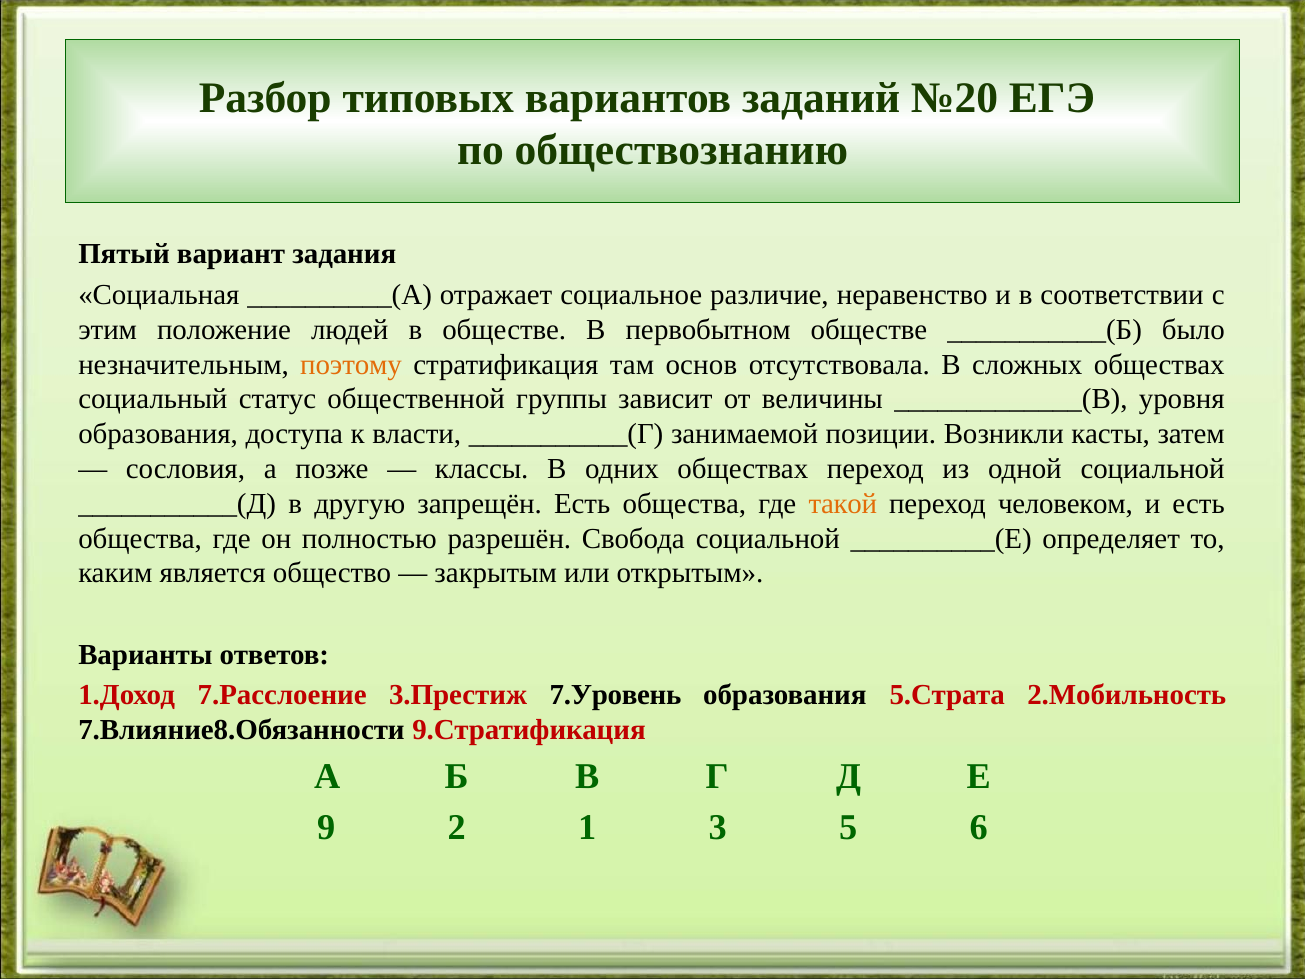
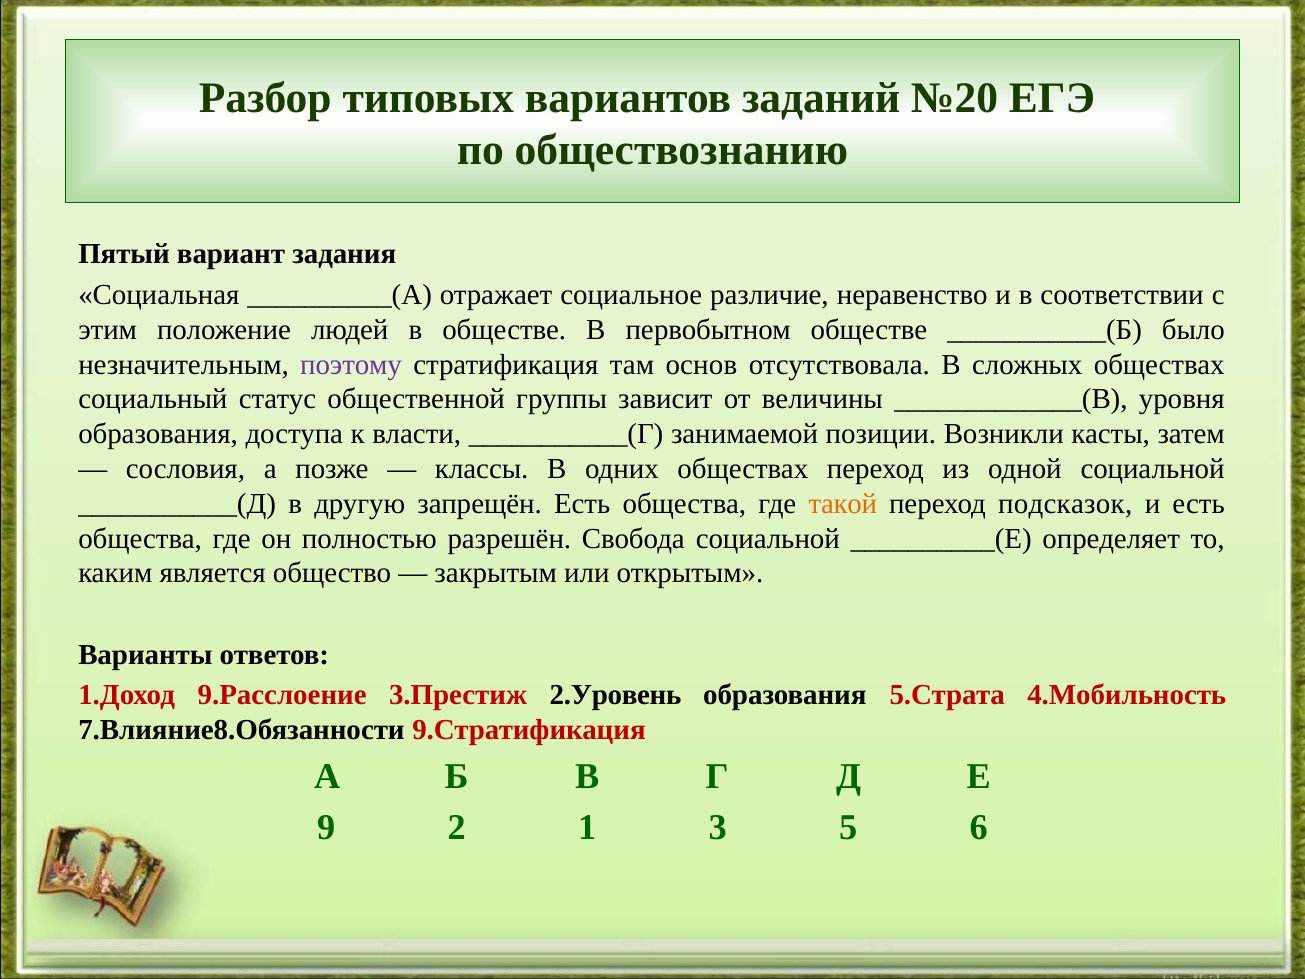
поэтому colour: orange -> purple (351, 364)
человеком: человеком -> подсказок (1065, 504)
7.Расслоение: 7.Расслоение -> 9.Расслоение (282, 695)
7.Уровень: 7.Уровень -> 2.Уровень (616, 695)
2.Мобильность: 2.Мобильность -> 4.Мобильность (1127, 695)
